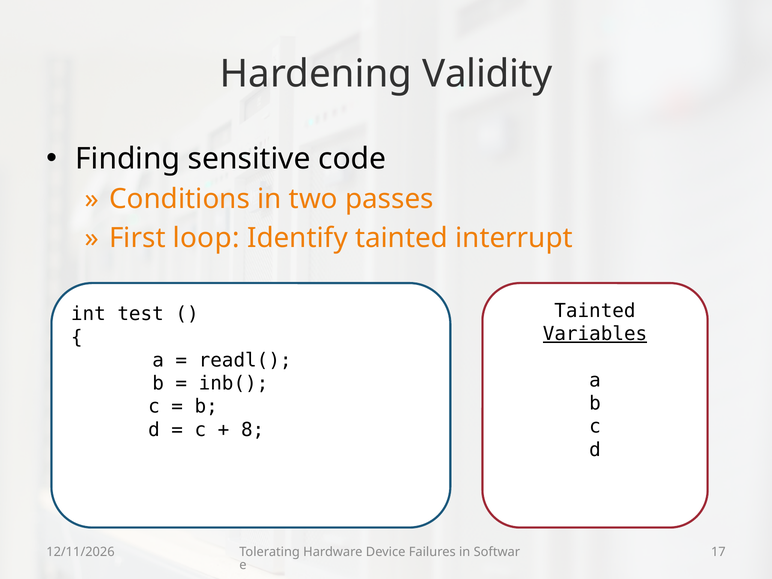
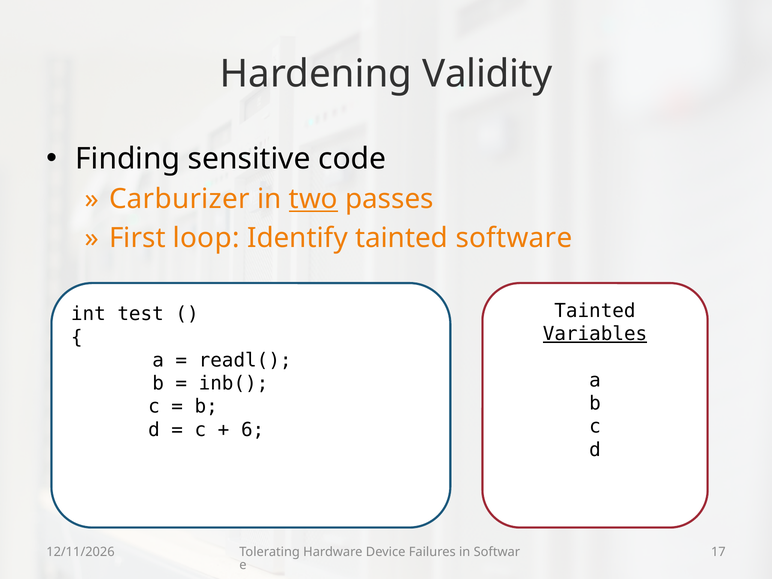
Conditions: Conditions -> Carburizer (179, 199)
two underline: none -> present (313, 199)
interrupt: interrupt -> software (514, 238)
8: 8 -> 6 (253, 430)
